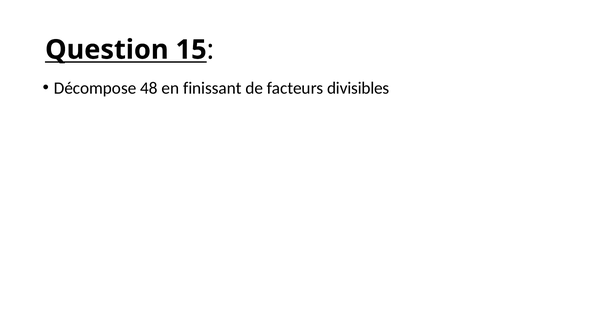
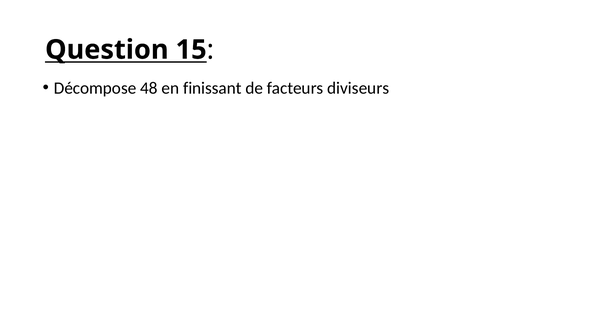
divisibles: divisibles -> diviseurs (358, 88)
